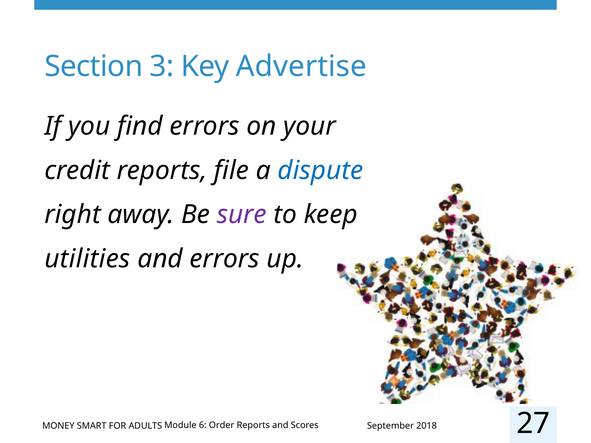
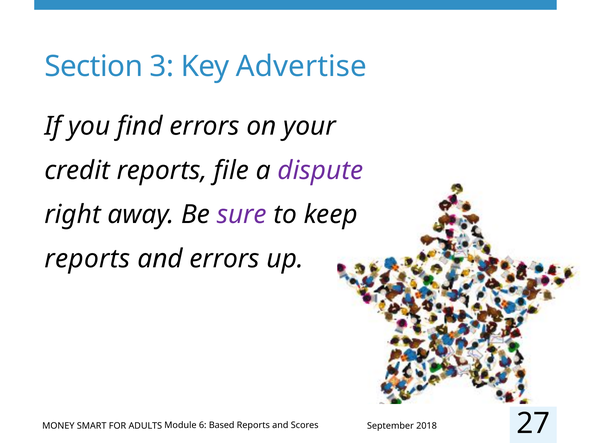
dispute colour: blue -> purple (320, 170)
utilities: utilities -> reports (87, 259)
Order: Order -> Based (222, 425)
